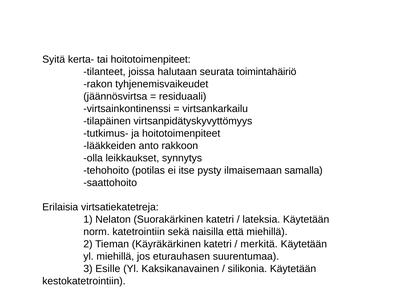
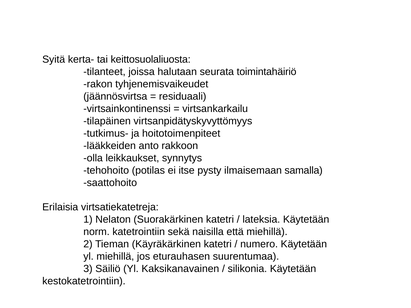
tai hoitotoimenpiteet: hoitotoimenpiteet -> keittosuolaliuosta (151, 59)
merkitä: merkitä -> numero (259, 244)
Esille: Esille -> Säiliö (108, 269)
